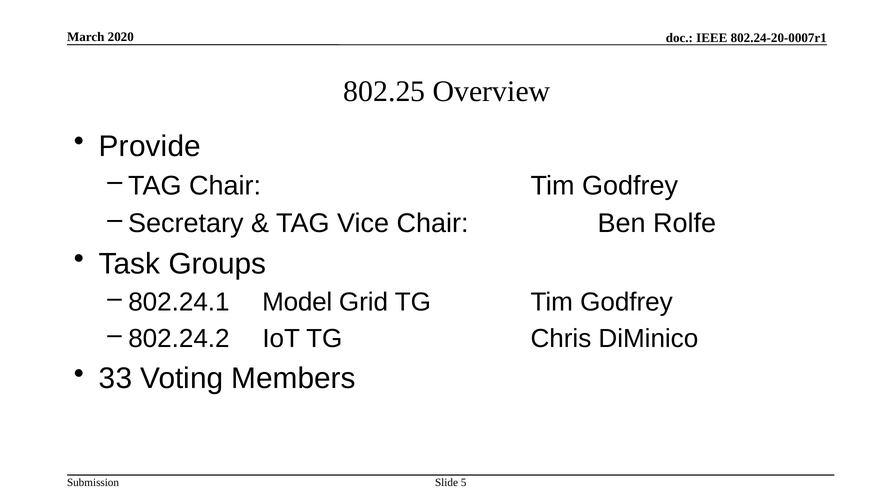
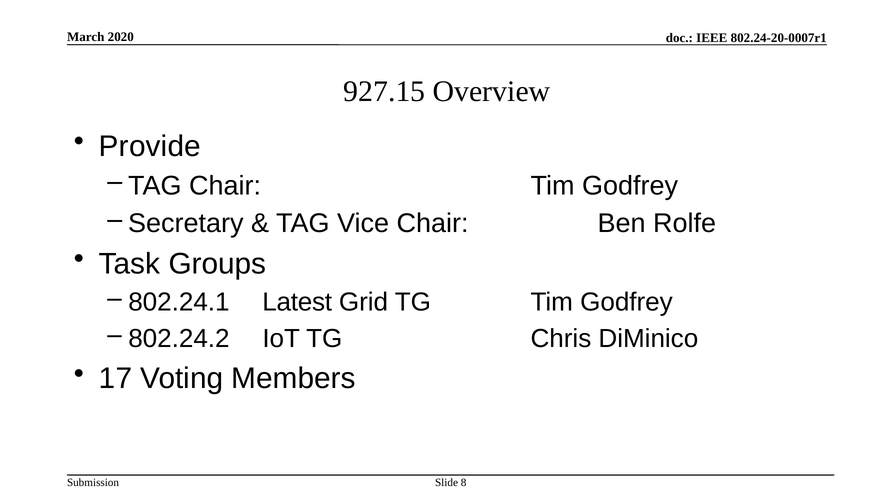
802.25: 802.25 -> 927.15 (384, 91)
Model: Model -> Latest (297, 302)
33: 33 -> 17 (116, 378)
5: 5 -> 8 (464, 482)
